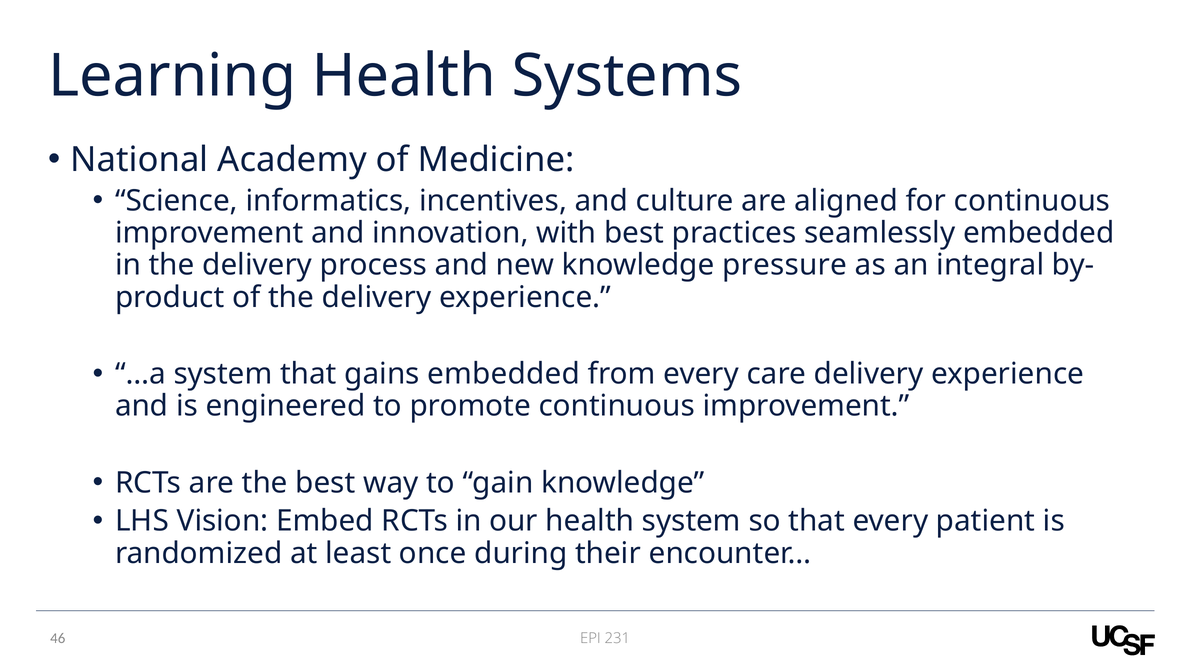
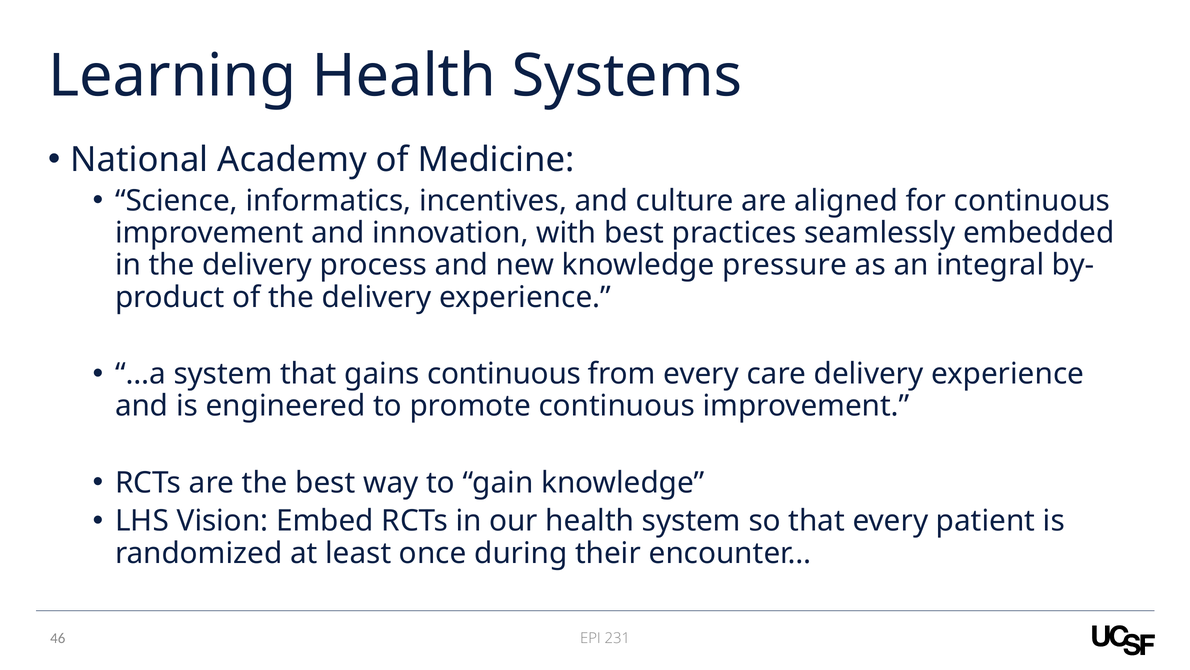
gains embedded: embedded -> continuous (504, 374)
